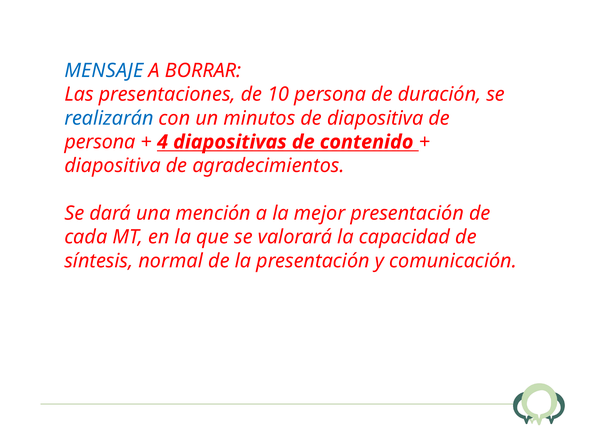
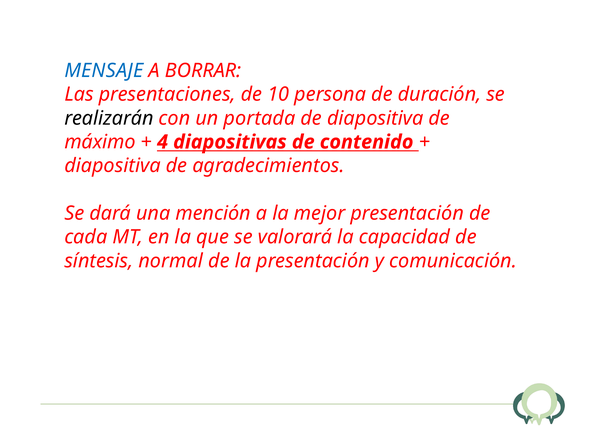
realizarán colour: blue -> black (109, 118)
minutos: minutos -> portada (259, 118)
persona: persona -> máximo (100, 142)
